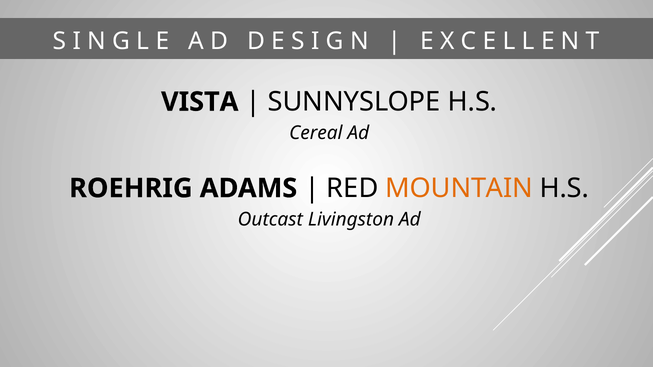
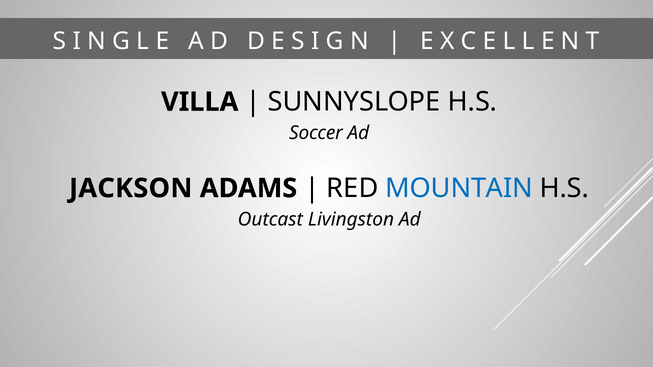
VISTA: VISTA -> VILLA (200, 102)
Cereal: Cereal -> Soccer (316, 133)
ROEHRIG: ROEHRIG -> JACKSON (131, 188)
MOUNTAIN colour: orange -> blue (459, 188)
